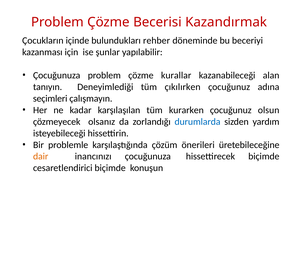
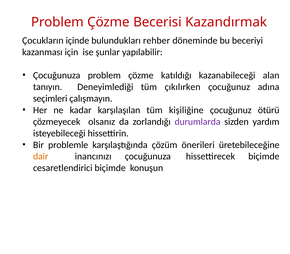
kurallar: kurallar -> katıldığı (176, 75)
kurarken: kurarken -> kişiliğine (186, 110)
olsun: olsun -> ötürü (269, 110)
durumlarda colour: blue -> purple (198, 122)
